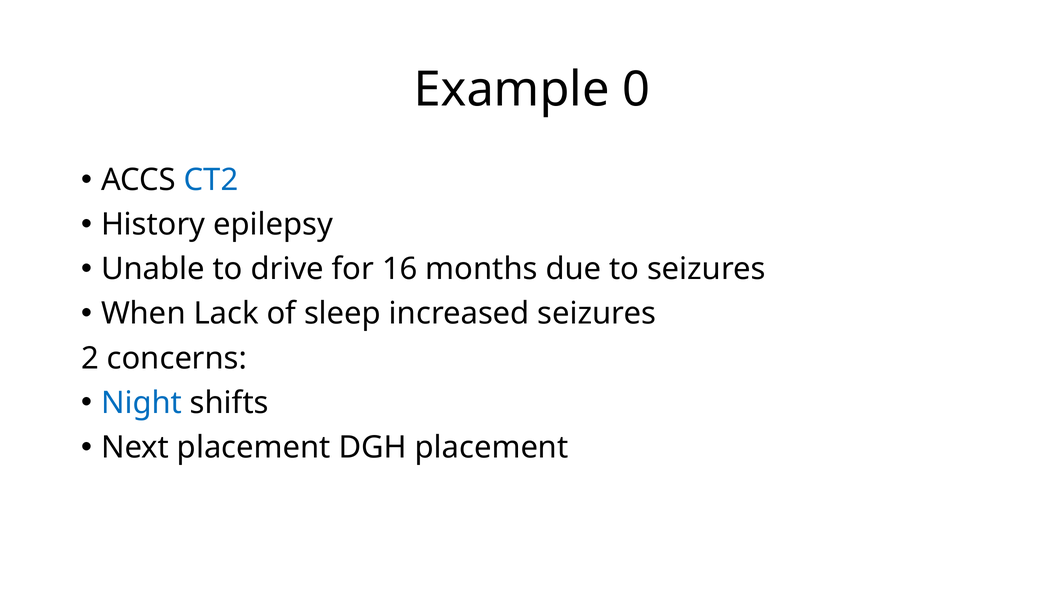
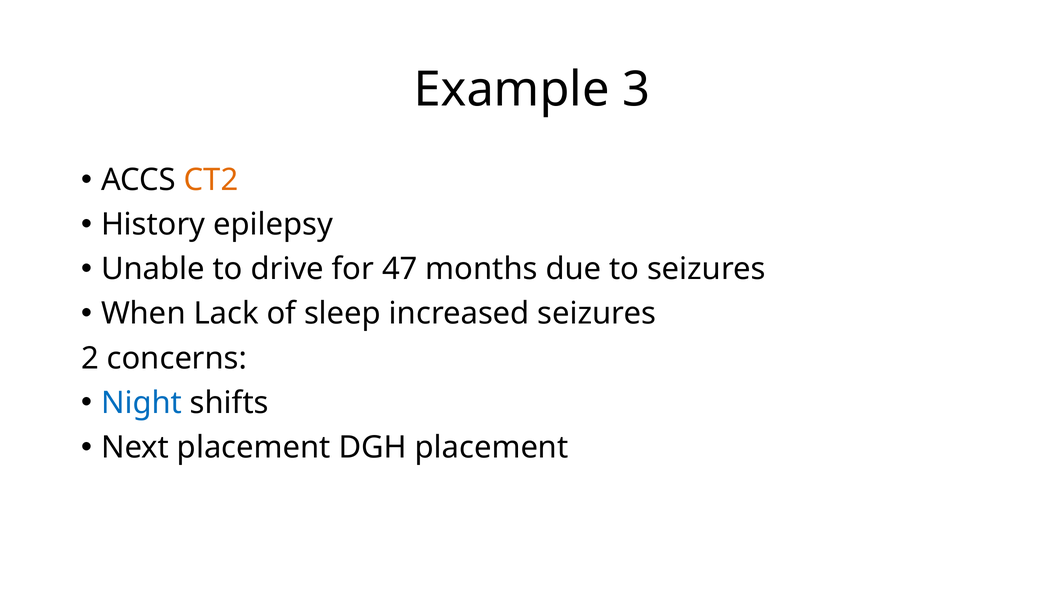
0: 0 -> 3 (636, 89)
CT2 colour: blue -> orange (211, 180)
16: 16 -> 47 (400, 269)
